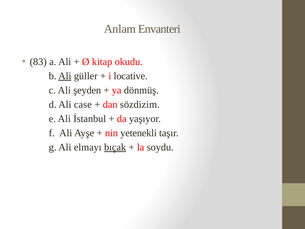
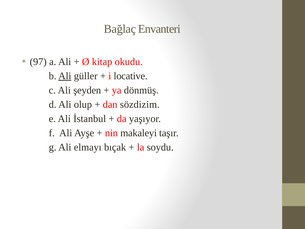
Anlam: Anlam -> Bağlaç (120, 29)
83: 83 -> 97 (38, 62)
case: case -> olup (83, 104)
yetenekli: yetenekli -> makaleyi (139, 133)
bıçak underline: present -> none (115, 147)
